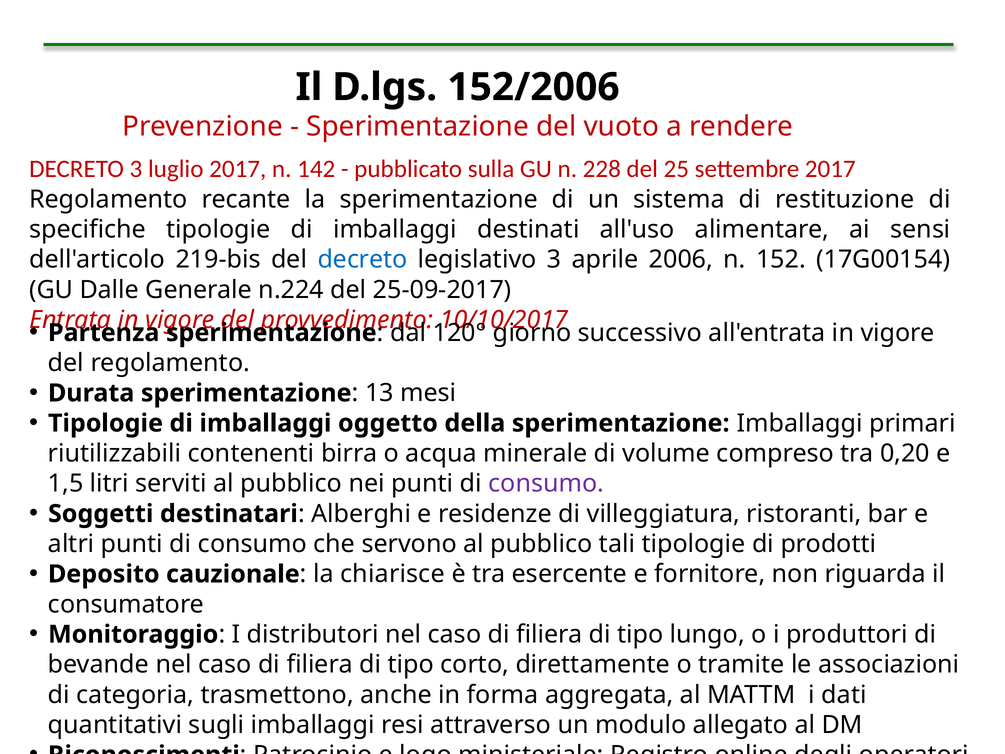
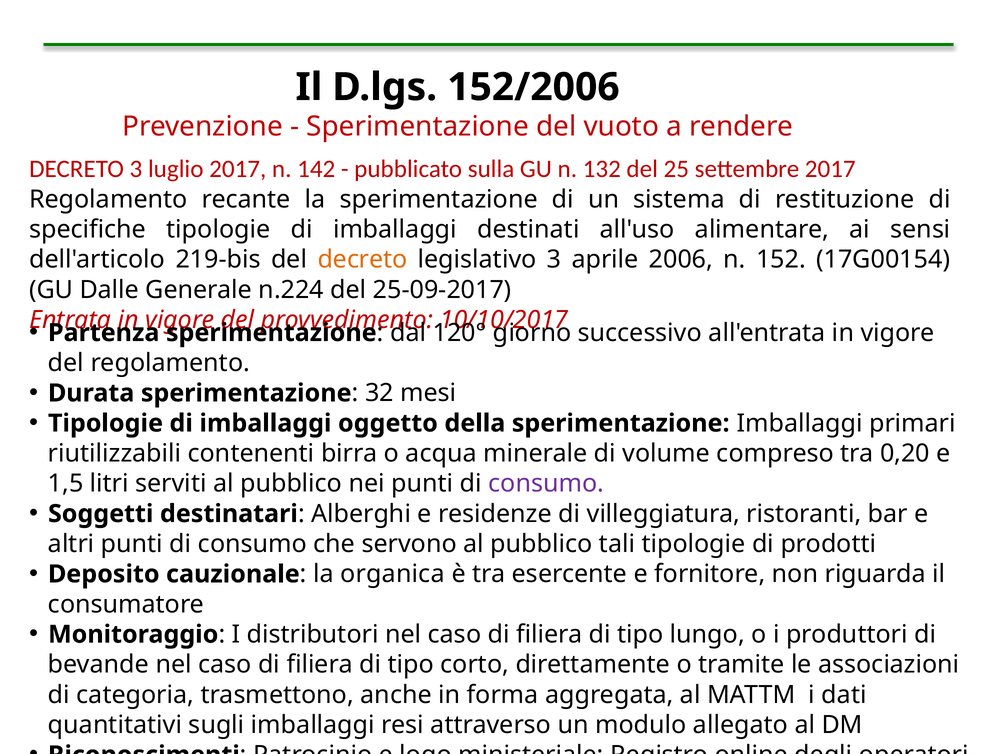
228: 228 -> 132 (602, 169)
decreto colour: blue -> orange (363, 260)
13: 13 -> 32 (379, 393)
chiarisce: chiarisce -> organica (393, 574)
